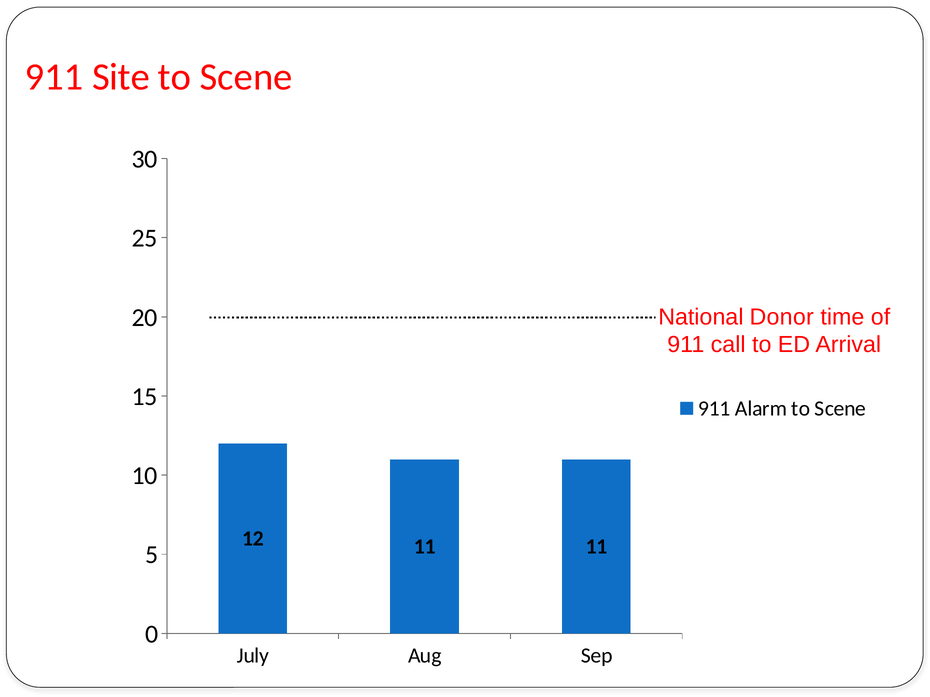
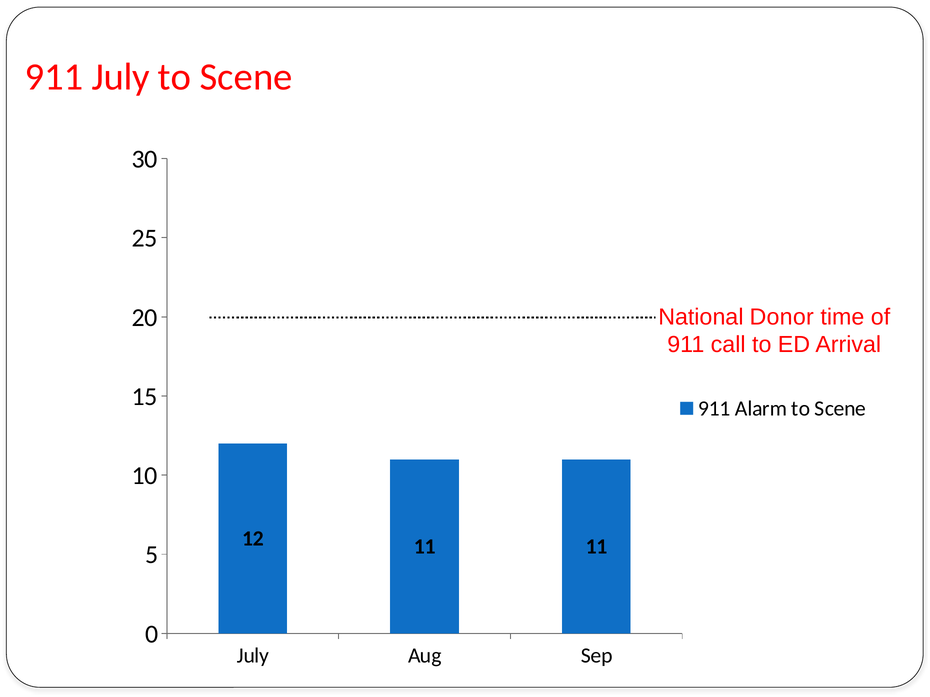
911 Site: Site -> July (121, 77)
